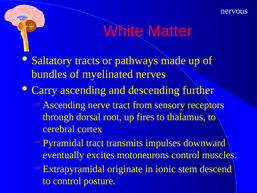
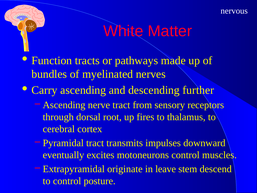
Saltatory: Saltatory -> Function (52, 60)
ionic: ionic -> leave (166, 169)
